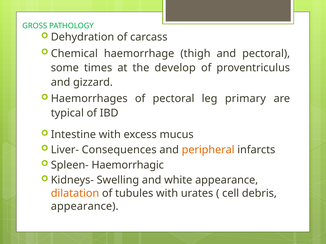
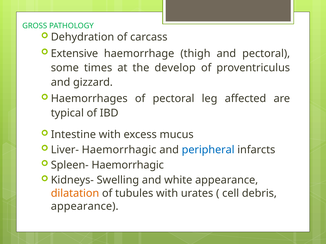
Chemical: Chemical -> Extensive (74, 54)
primary: primary -> affected (245, 99)
Liver- Consequences: Consequences -> Haemorrhagic (119, 150)
peripheral colour: orange -> blue (208, 150)
